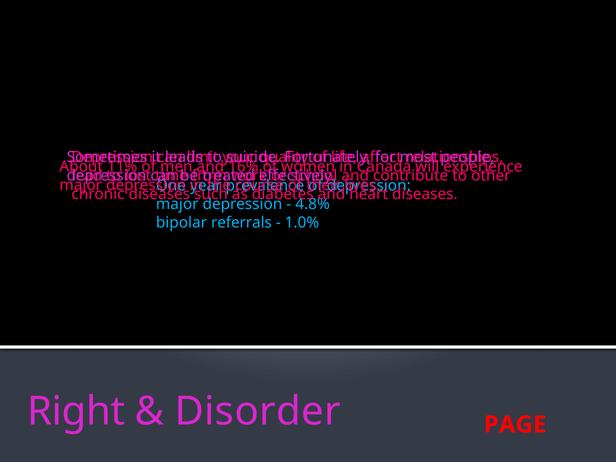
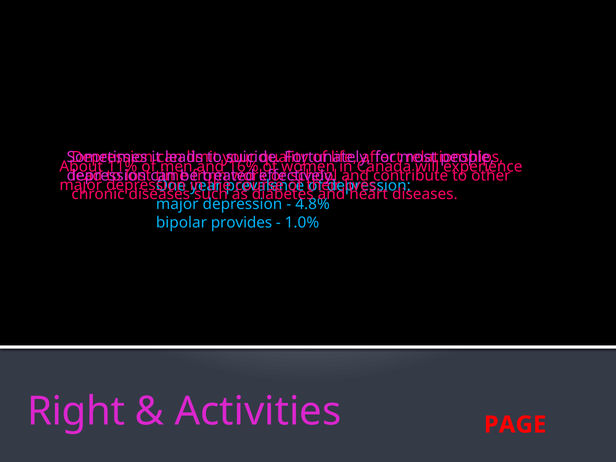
referrals: referrals -> provides (241, 223)
Disorder: Disorder -> Activities (258, 411)
